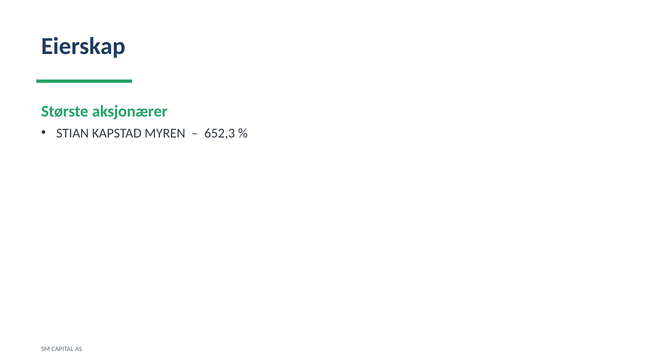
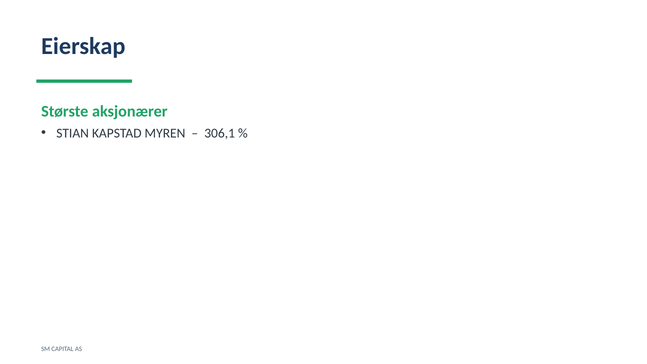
652,3: 652,3 -> 306,1 (220, 133)
